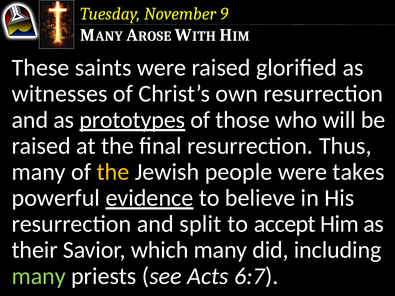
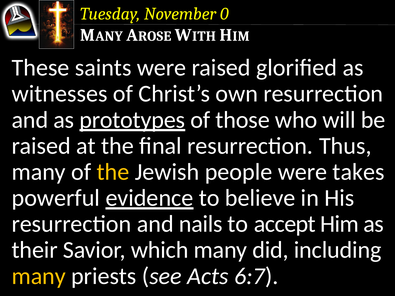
9: 9 -> 0 (224, 14)
split: split -> nails (201, 224)
many colour: light green -> yellow (39, 276)
